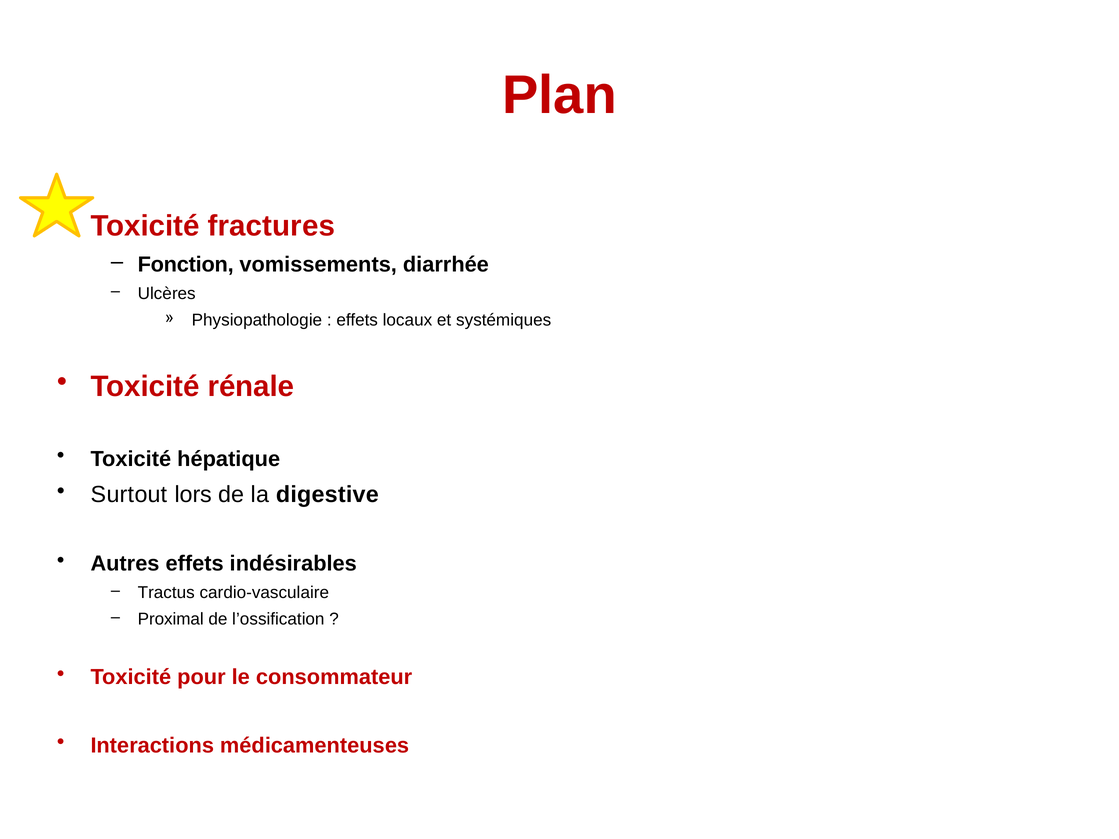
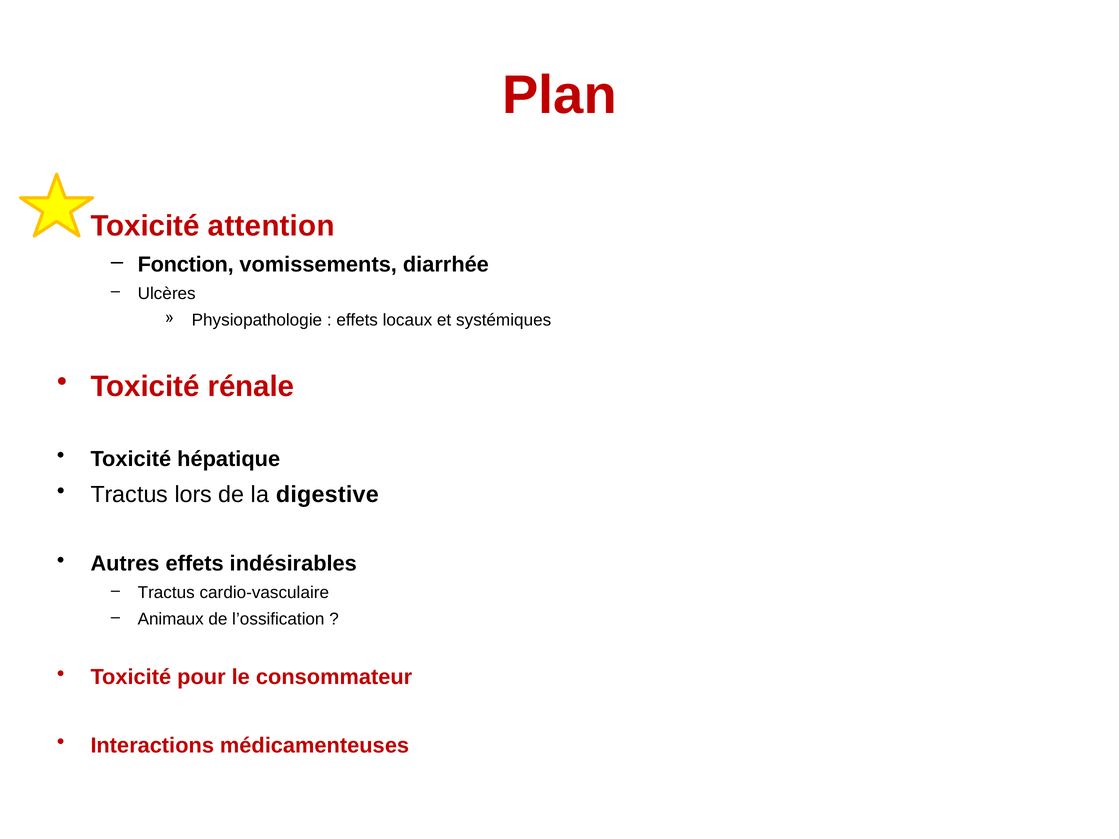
fractures: fractures -> attention (271, 226)
Surtout: Surtout -> Tractus (129, 495)
Proximal: Proximal -> Animaux (171, 619)
